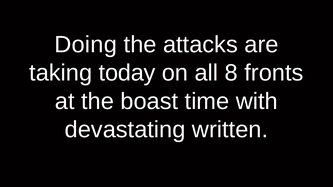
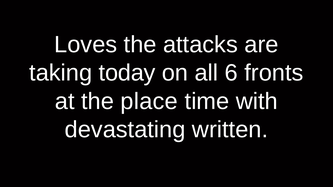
Doing: Doing -> Loves (86, 45)
8: 8 -> 6 (231, 73)
boast: boast -> place (149, 101)
